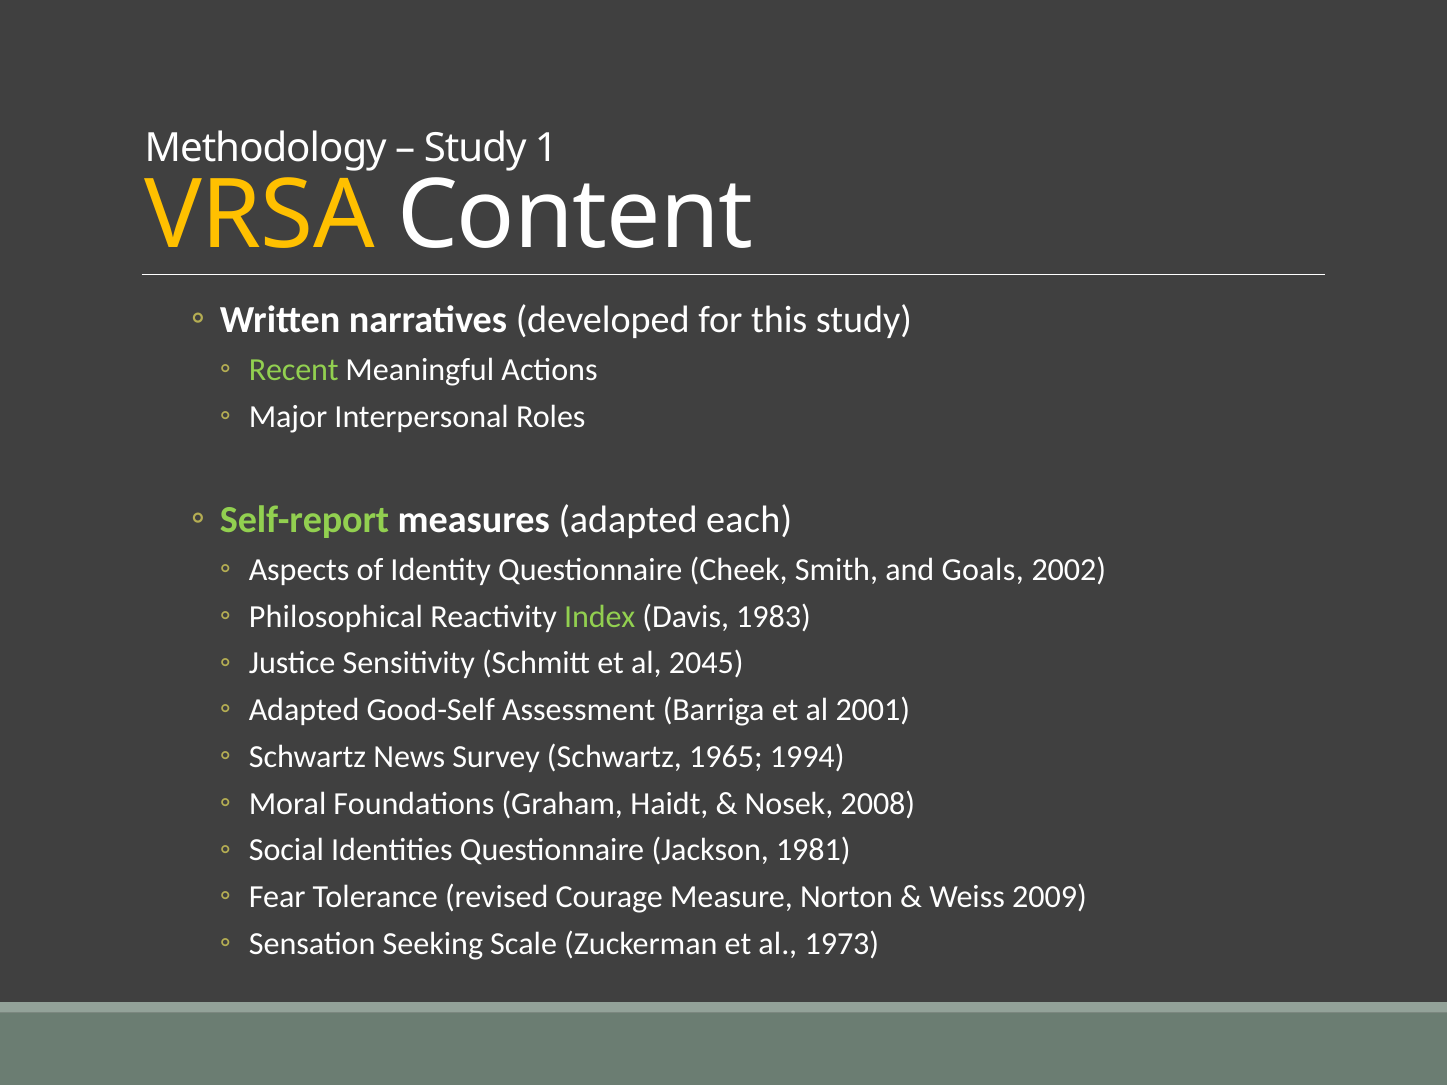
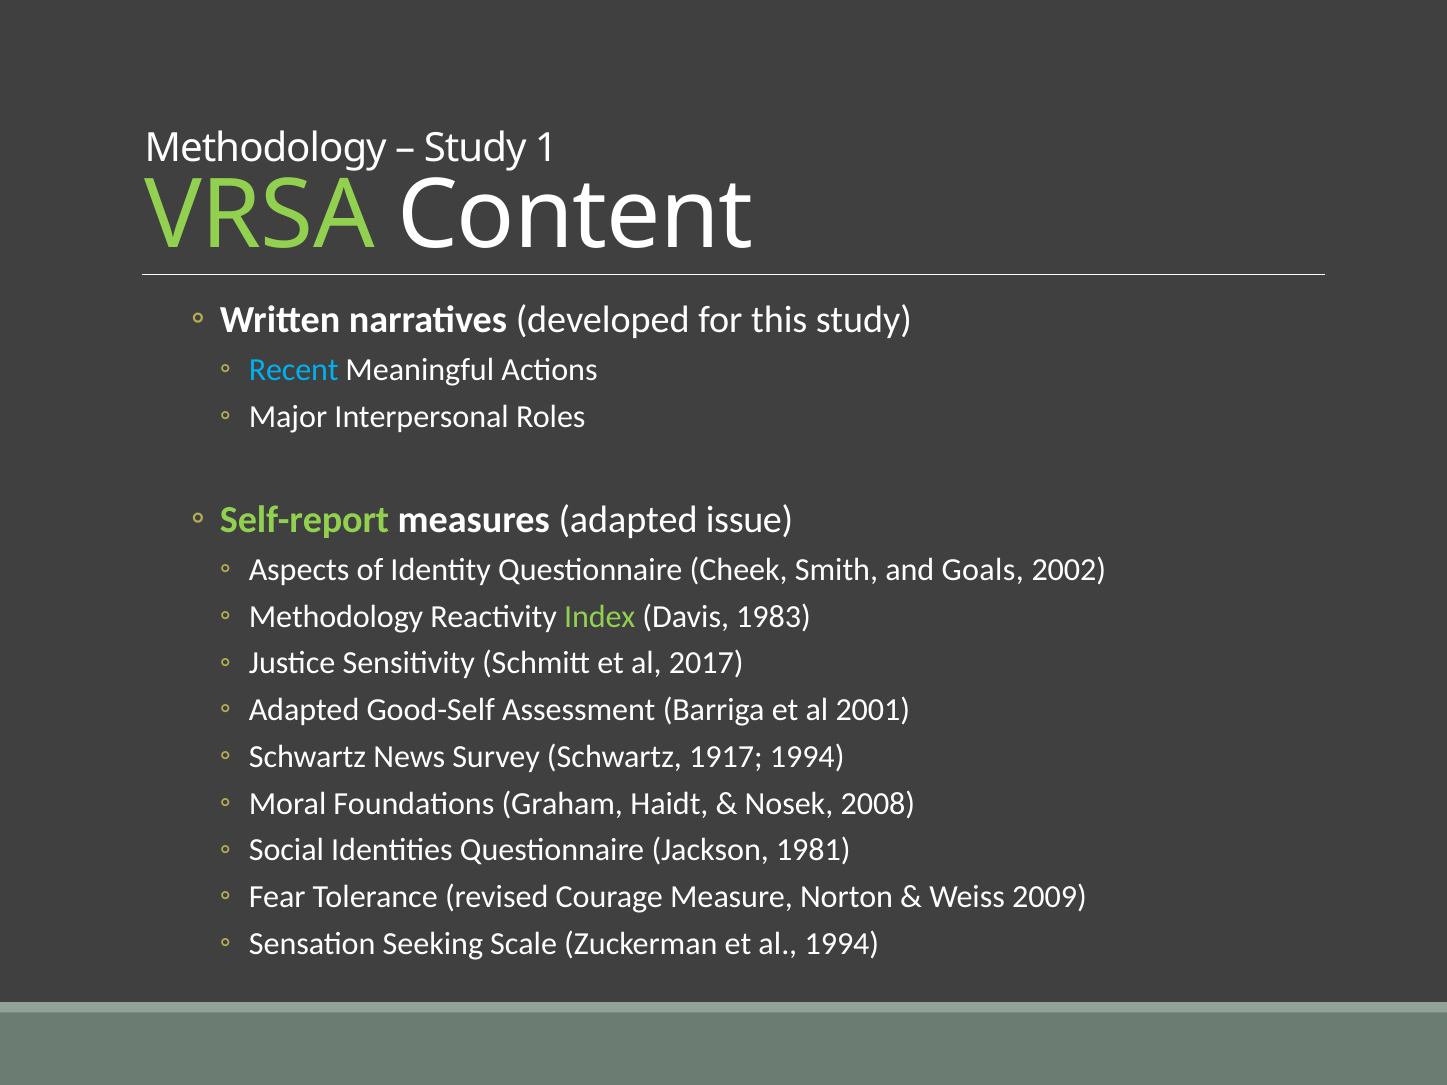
VRSA colour: yellow -> light green (260, 216)
Recent colour: light green -> light blue (294, 370)
each: each -> issue (749, 520)
Philosophical: Philosophical -> Methodology (336, 617)
2045: 2045 -> 2017 (706, 663)
1965: 1965 -> 1917 (726, 757)
al 1973: 1973 -> 1994 (842, 944)
